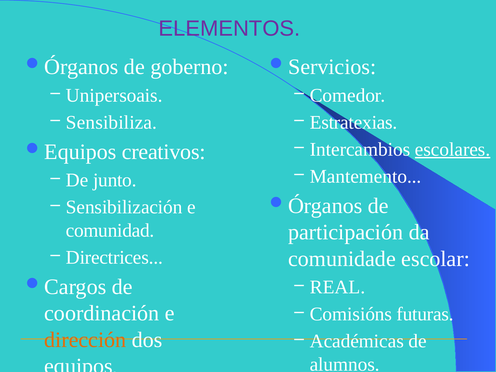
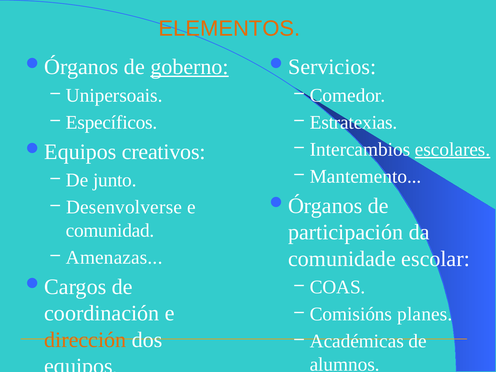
ELEMENTOS colour: purple -> orange (229, 28)
goberno underline: none -> present (190, 67)
Sensibiliza: Sensibiliza -> Específicos (112, 122)
Sensibilización: Sensibilización -> Desenvolverse (124, 207)
Directrices: Directrices -> Amenazas (114, 257)
REAL: REAL -> COAS (338, 287)
futuras: futuras -> planes (425, 314)
